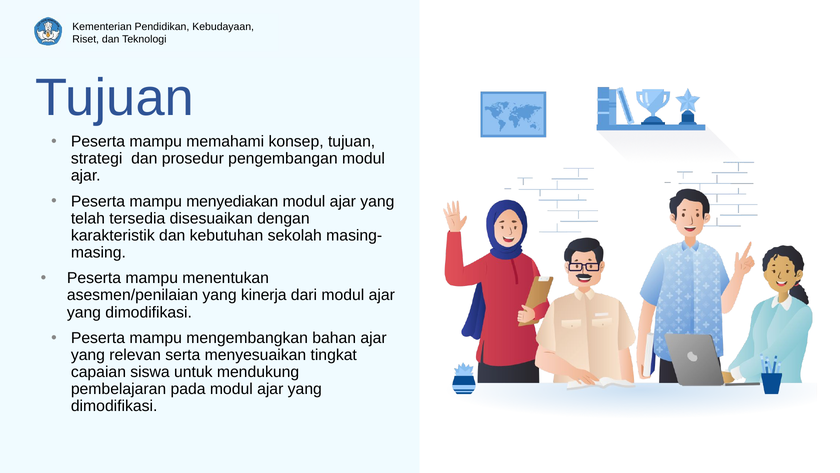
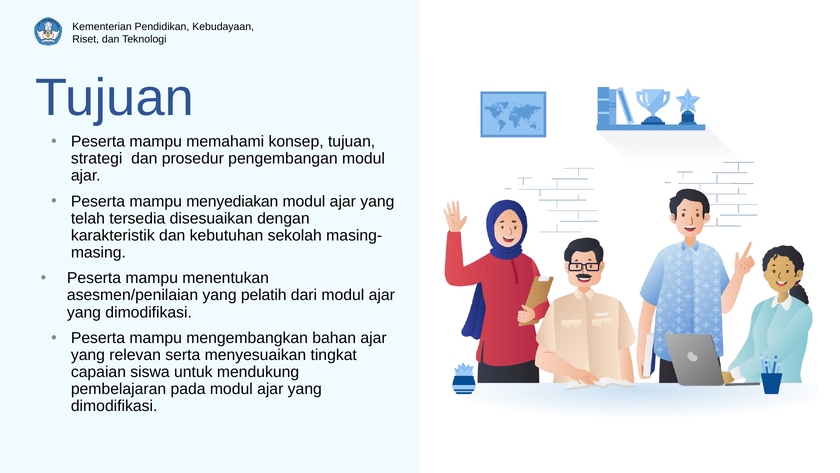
kinerja: kinerja -> pelatih (264, 295)
